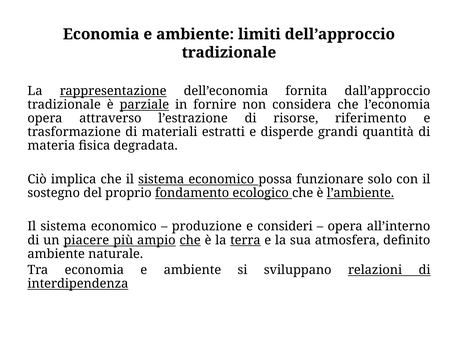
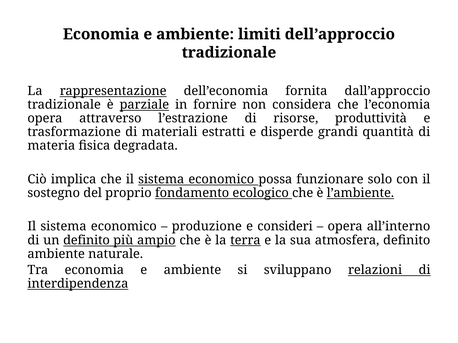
riferimento: riferimento -> produttività (371, 118)
un piacere: piacere -> definito (86, 241)
che underline: present -> none (190, 241)
